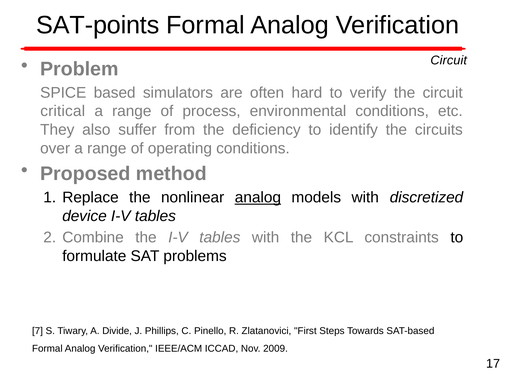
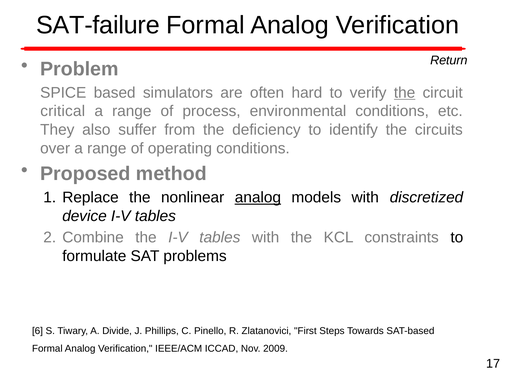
SAT-points: SAT-points -> SAT-failure (98, 25)
Circuit: Circuit -> Return (449, 60)
the underline: none -> present (405, 93)
7: 7 -> 6 (37, 331)
